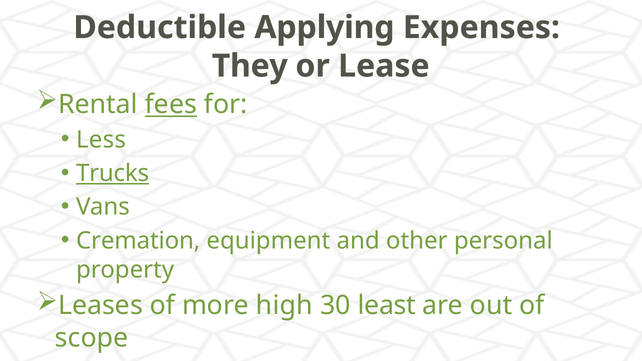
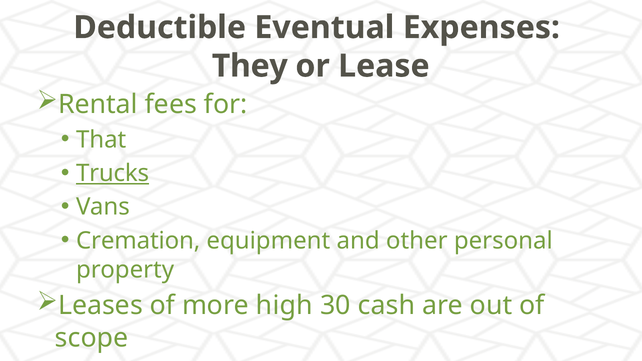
Applying: Applying -> Eventual (324, 28)
fees underline: present -> none (171, 105)
Less: Less -> That (101, 140)
least: least -> cash (387, 306)
